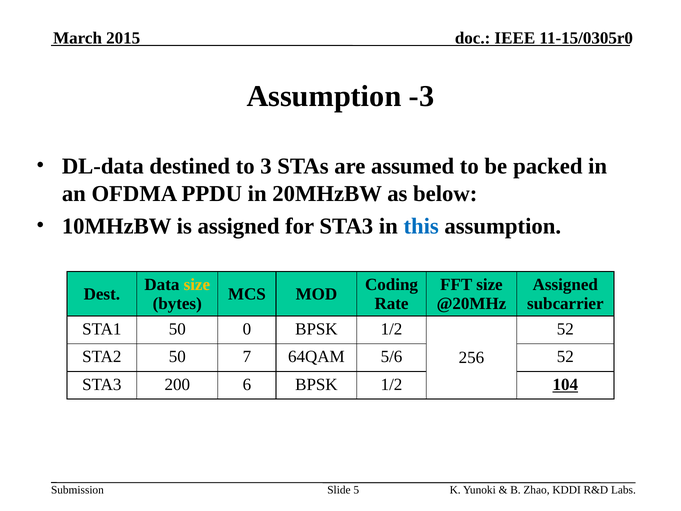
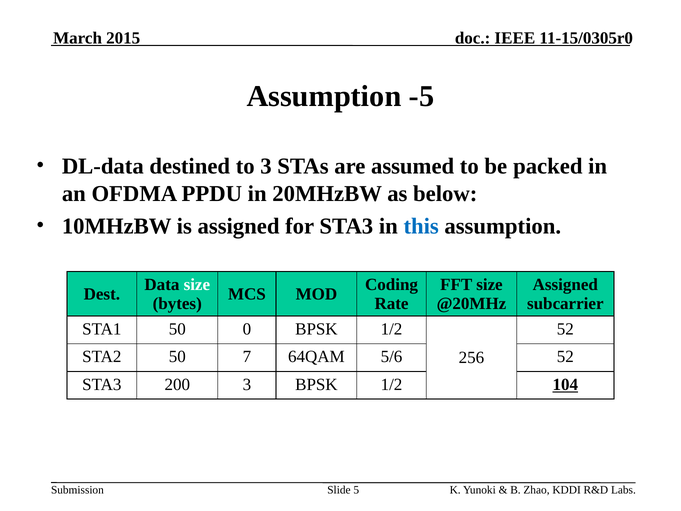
-3: -3 -> -5 (422, 96)
size colour: yellow -> white (197, 284)
200 6: 6 -> 3 (247, 384)
